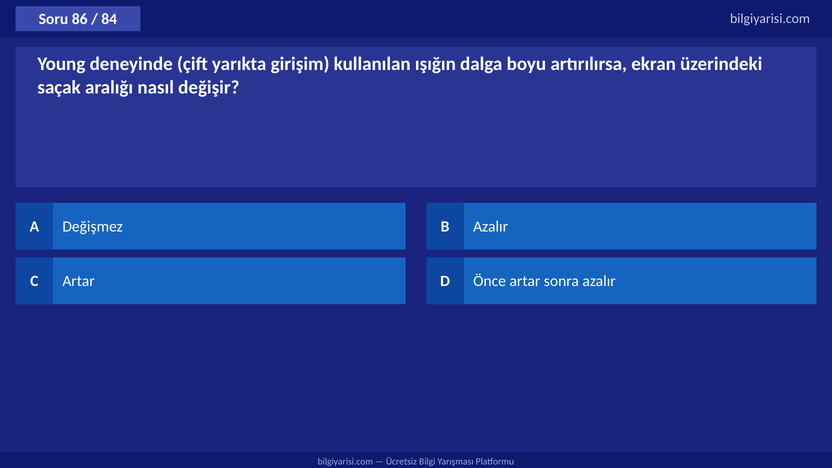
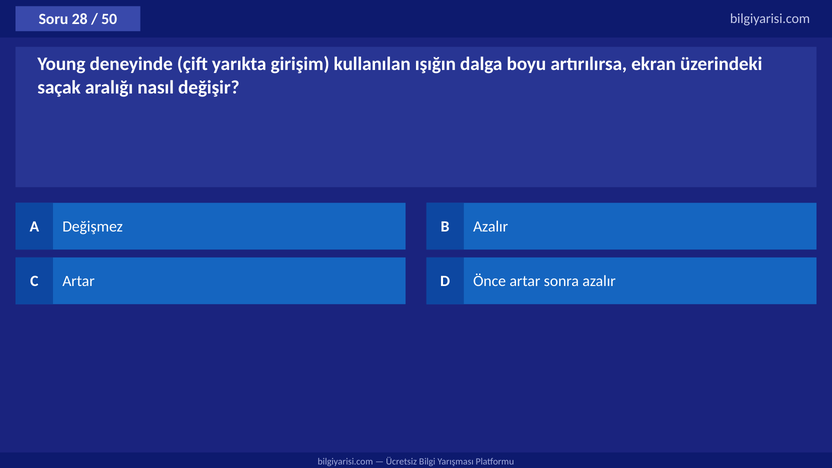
86: 86 -> 28 (80, 19)
84: 84 -> 50 (109, 19)
